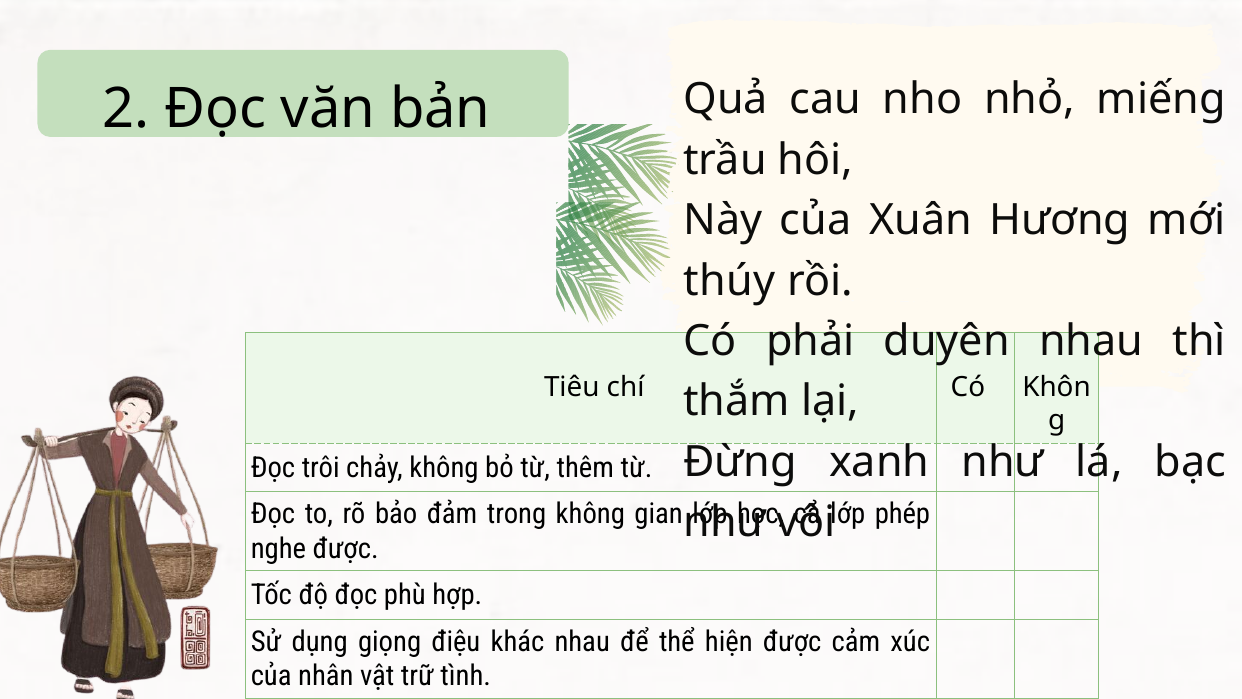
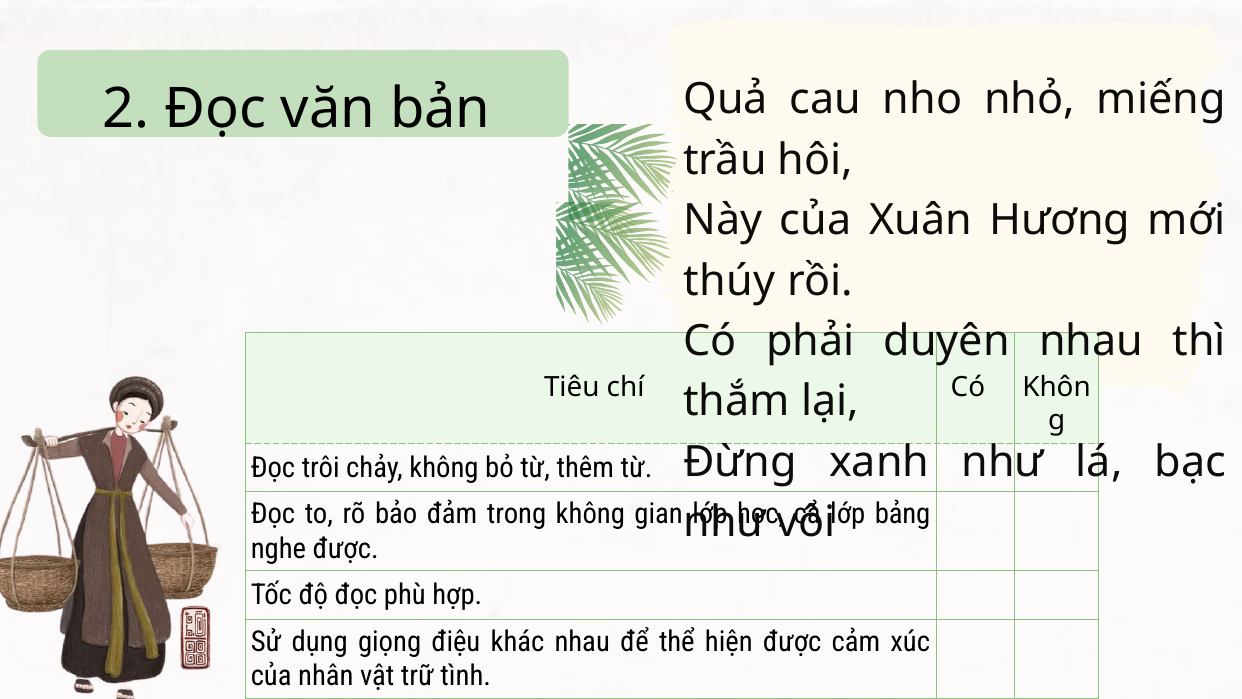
phép: phép -> bảng (903, 514)
